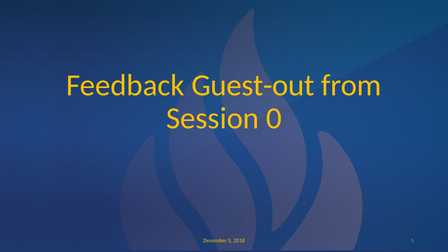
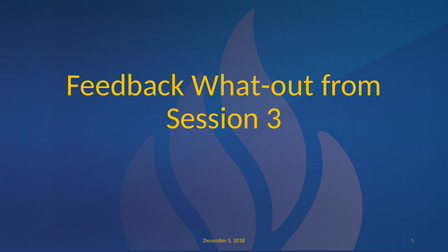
Guest-out: Guest-out -> What-out (253, 85)
0: 0 -> 3 (274, 118)
